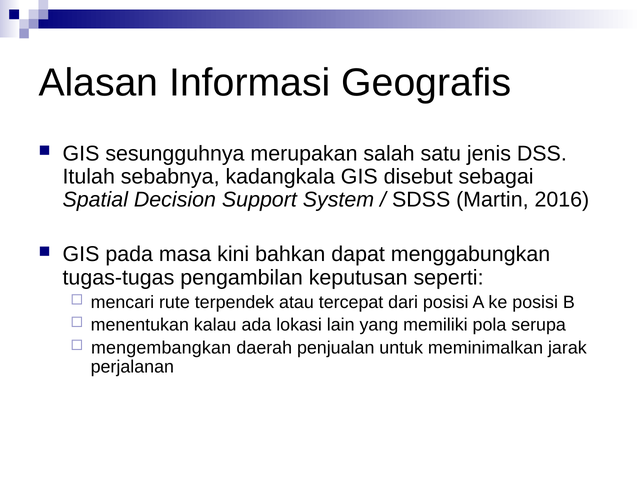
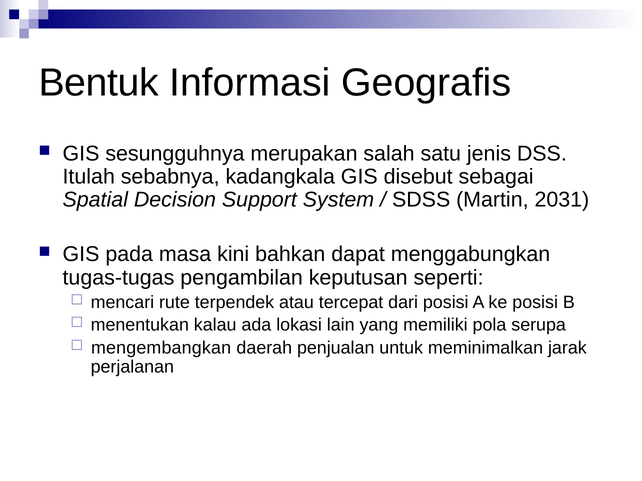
Alasan: Alasan -> Bentuk (99, 83)
2016: 2016 -> 2031 (562, 200)
